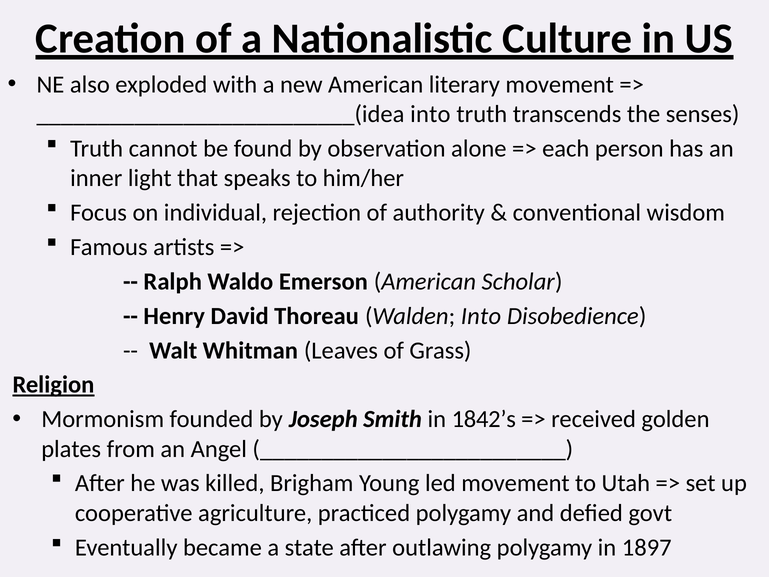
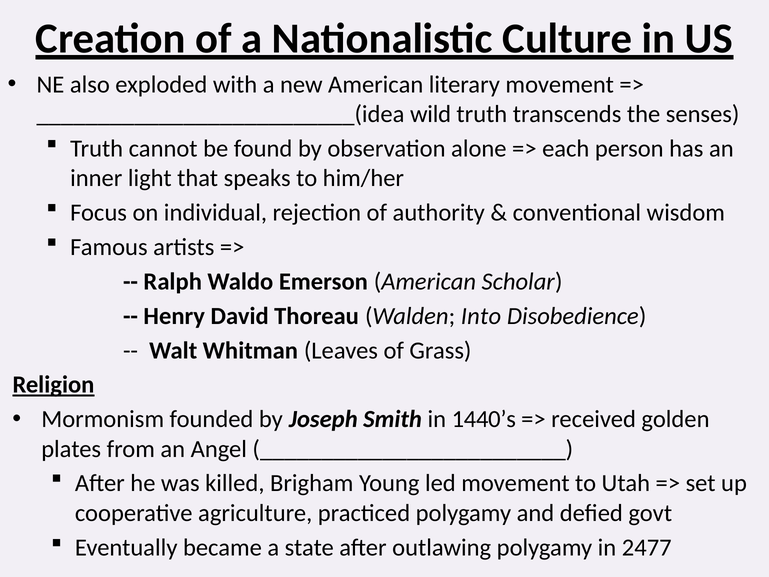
__________________________(idea into: into -> wild (431, 114)
1842’s: 1842’s -> 1440’s (484, 419)
1897: 1897 -> 2477 (647, 547)
